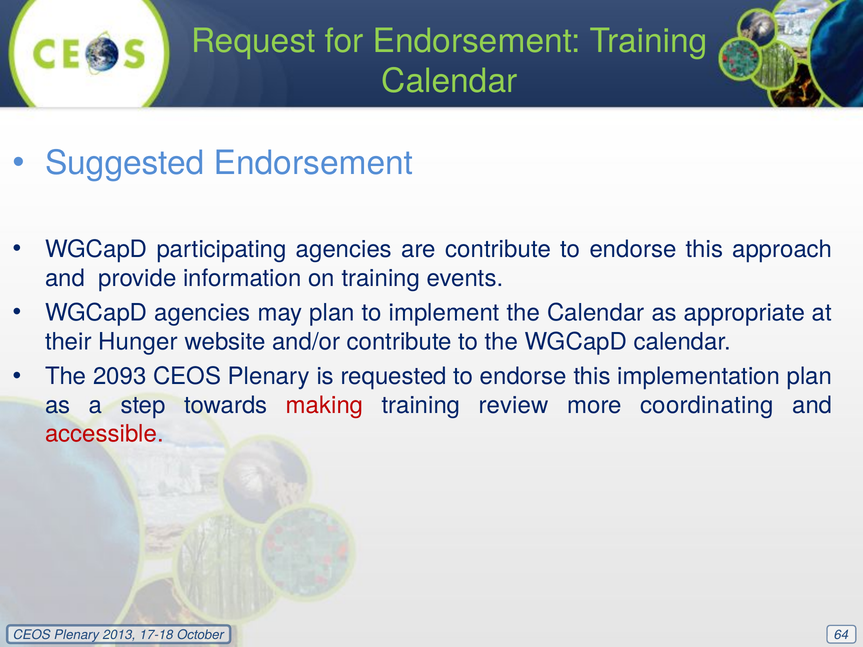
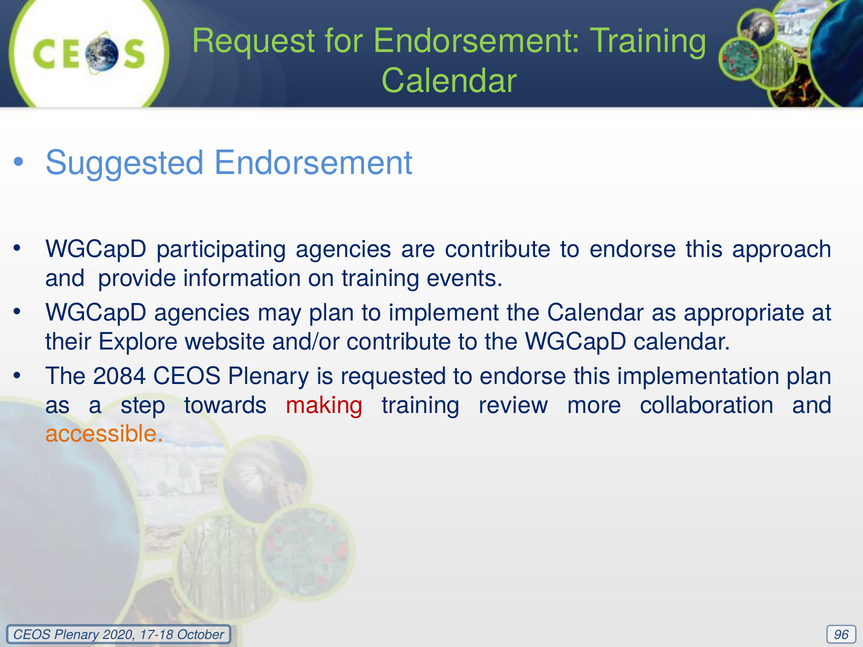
Hunger: Hunger -> Explore (138, 342)
2093: 2093 -> 2084 (120, 377)
coordinating: coordinating -> collaboration (707, 405)
accessible colour: red -> orange (104, 434)
2013: 2013 -> 2020 (119, 635)
64: 64 -> 96 (841, 635)
